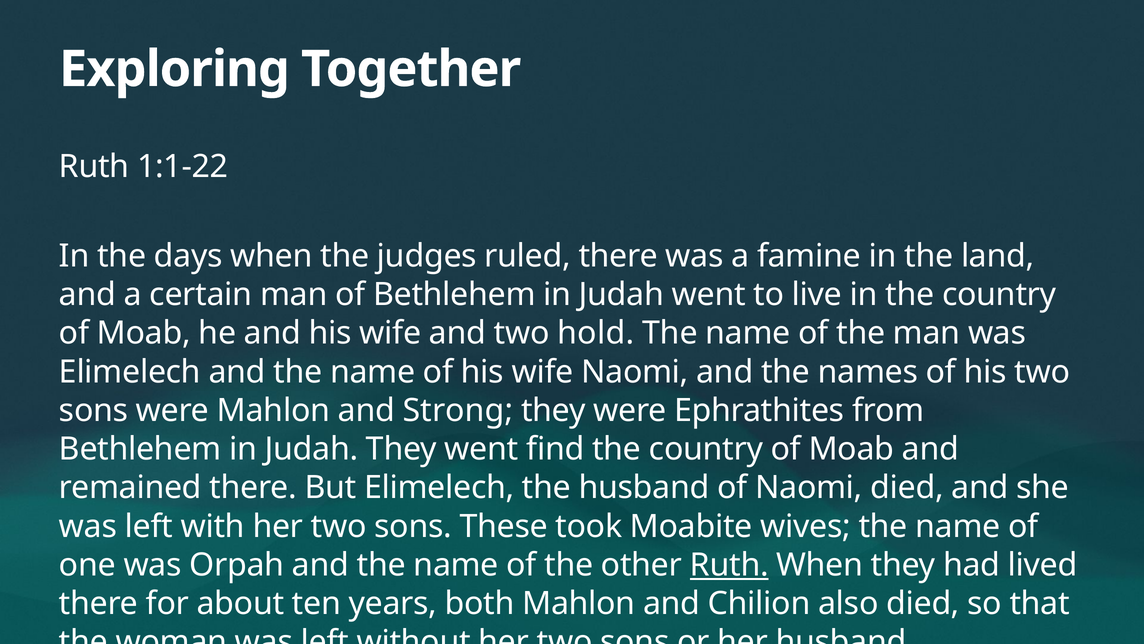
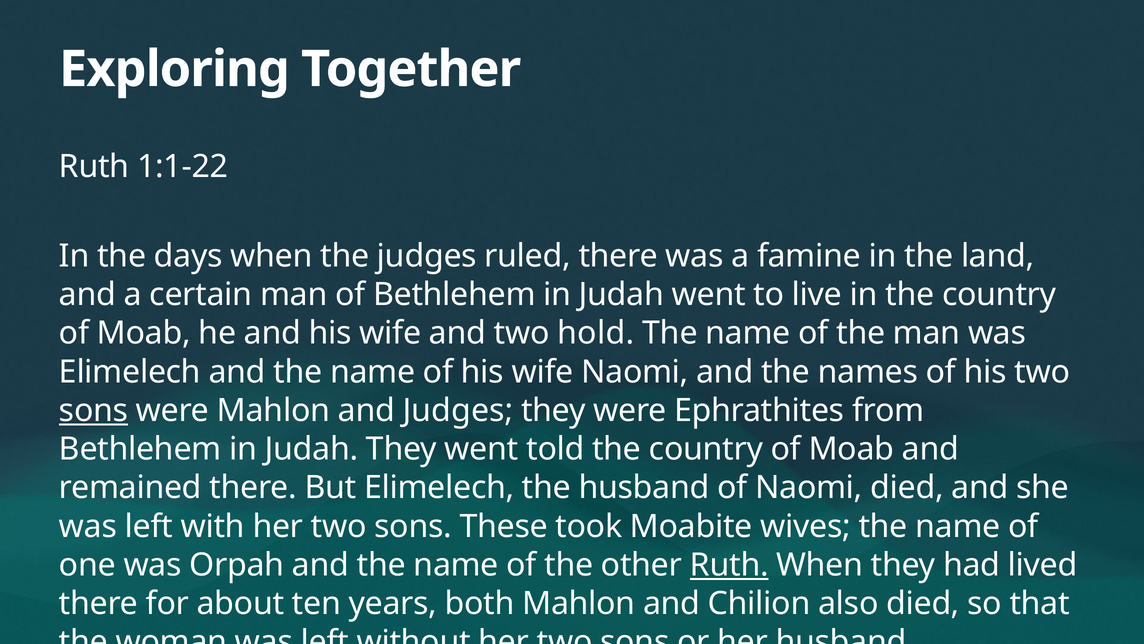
sons underline: none -> present (94, 410)
and Strong: Strong -> Judges (458, 410)
find: find -> told (555, 449)
